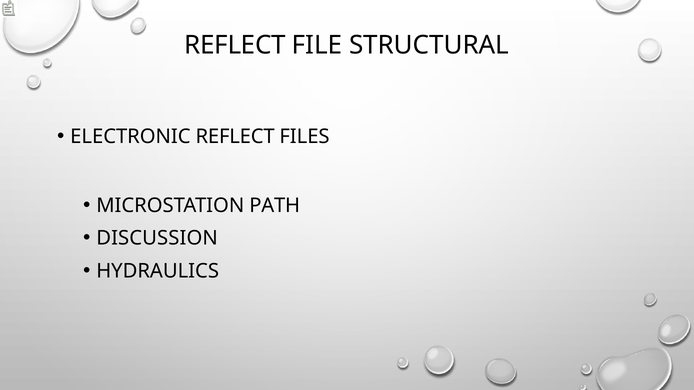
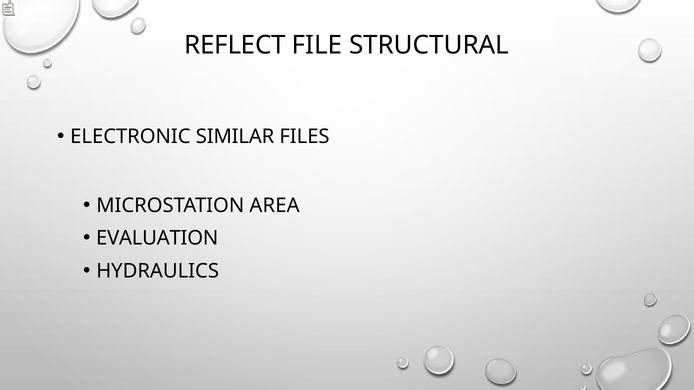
ELECTRONIC REFLECT: REFLECT -> SIMILAR (235, 137)
PATH: PATH -> AREA (275, 206)
DISCUSSION: DISCUSSION -> EVALUATION (157, 239)
